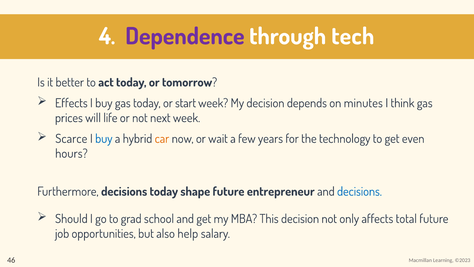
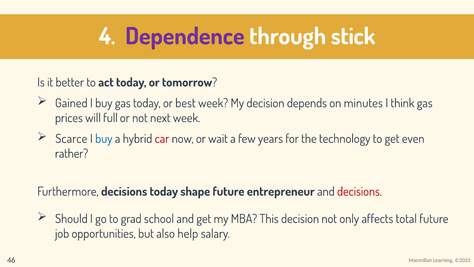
tech: tech -> stick (353, 36)
Effects: Effects -> Gained (71, 103)
start: start -> best (185, 103)
life: life -> full (110, 118)
car colour: orange -> red (162, 139)
hours: hours -> rather (72, 153)
decisions colour: blue -> red (359, 191)
